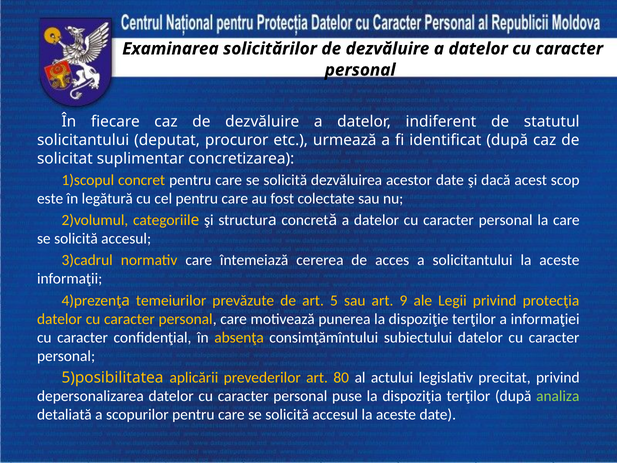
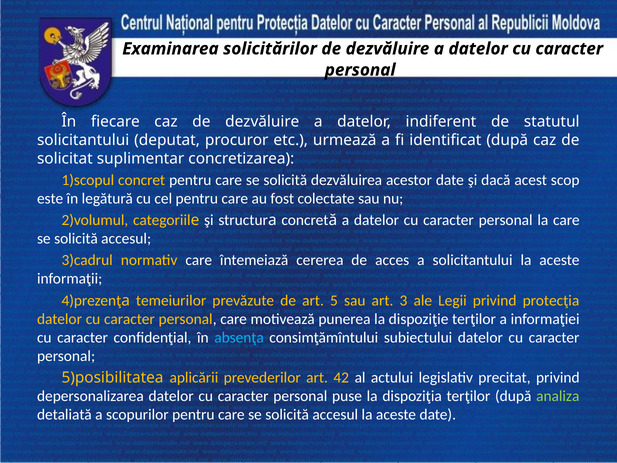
9: 9 -> 3 (404, 300)
absenţa colour: yellow -> light blue (239, 337)
80: 80 -> 42 (341, 377)
